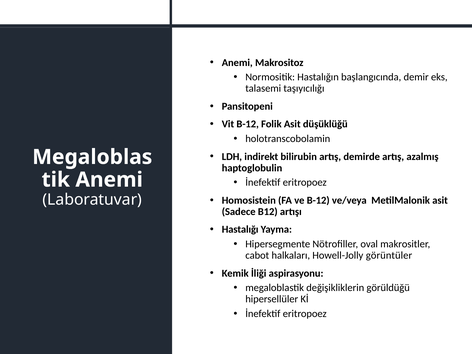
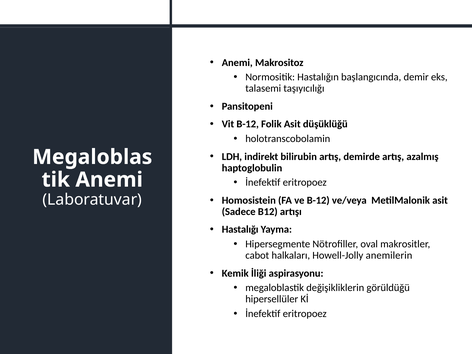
görüntüler: görüntüler -> anemilerin (389, 255)
